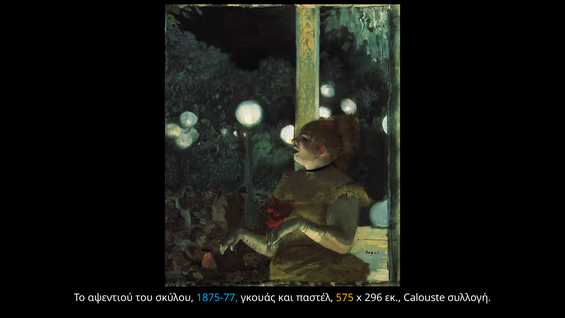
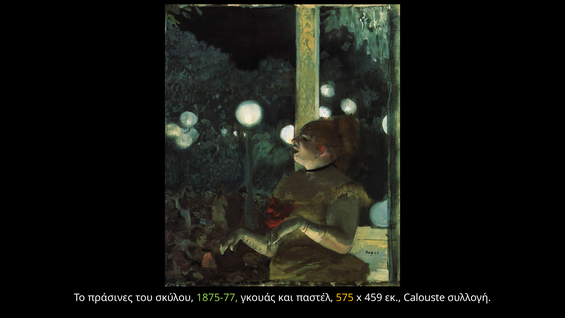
αψεντιού: αψεντιού -> πράσινες (110, 297)
1875-77 colour: light blue -> light green (217, 297)
296: 296 -> 459 (373, 297)
